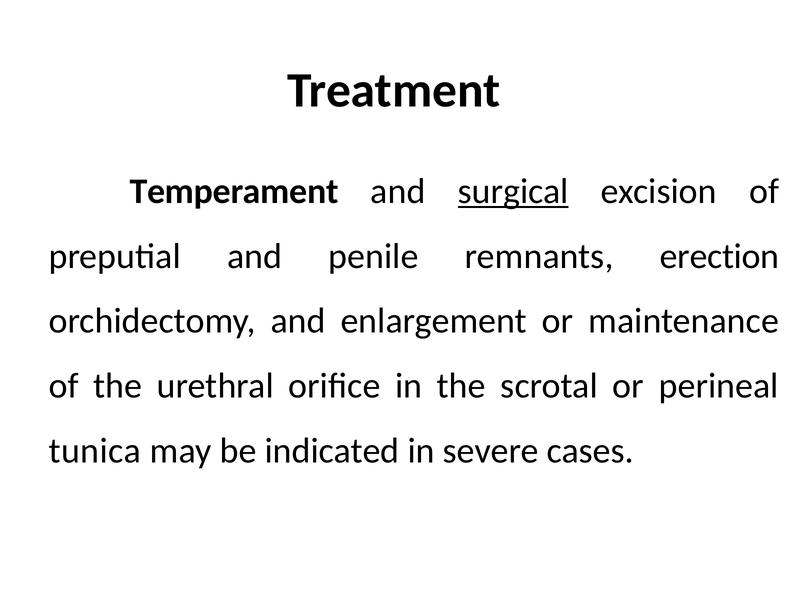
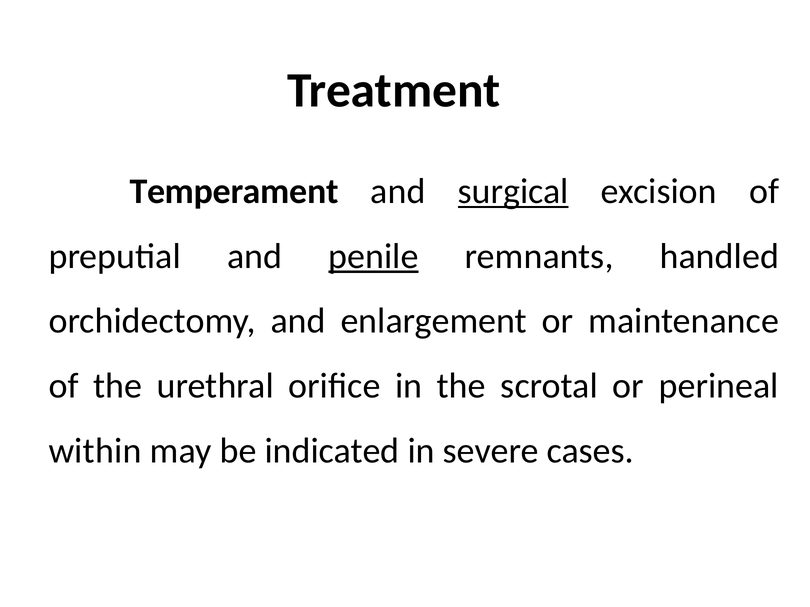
penile underline: none -> present (374, 256)
erection: erection -> handled (719, 256)
tunica: tunica -> within (95, 451)
